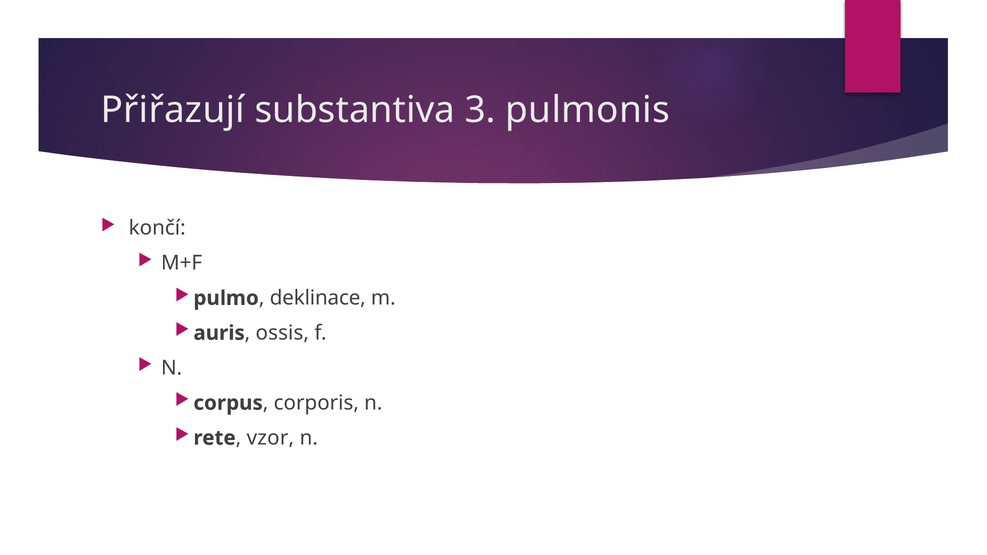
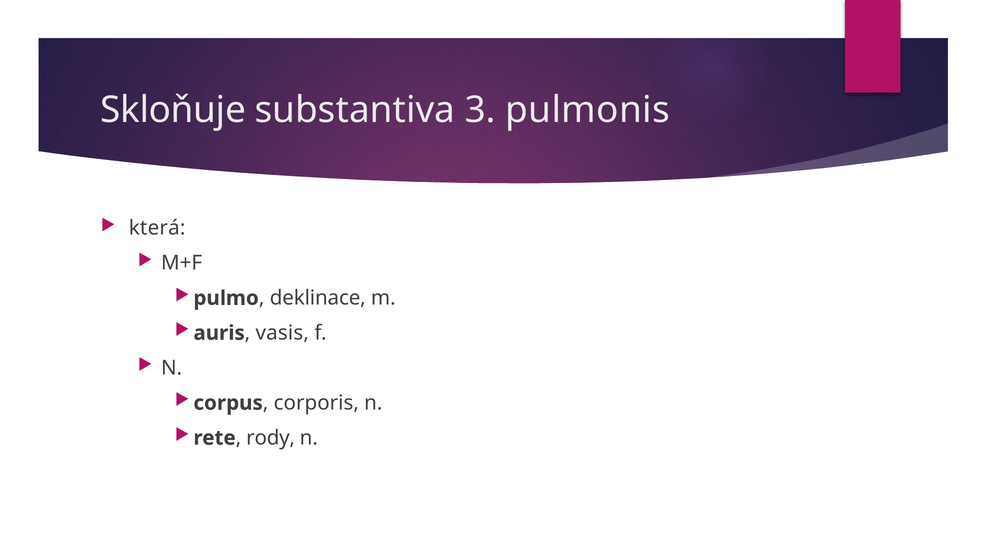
Přiřazují: Přiřazují -> Skloňuje (173, 110)
končí: končí -> která (157, 228)
ossis: ossis -> vasis (282, 333)
vzor: vzor -> rody (271, 438)
